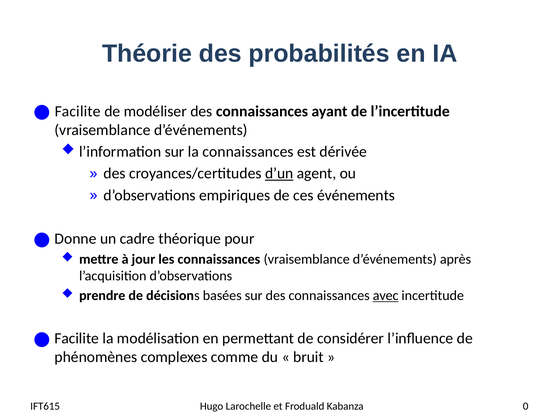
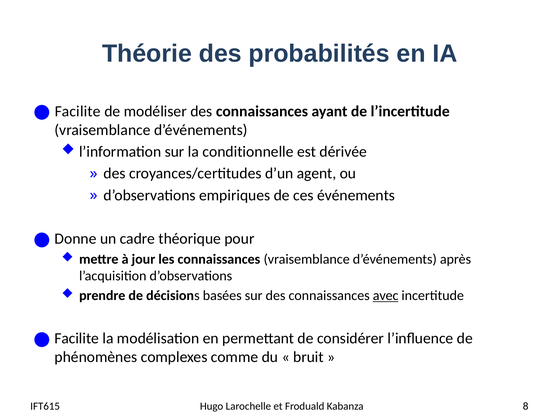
la connaissances: connaissances -> conditionnelle (248, 152)
d’un underline: present -> none (279, 173)
0: 0 -> 8 (526, 406)
